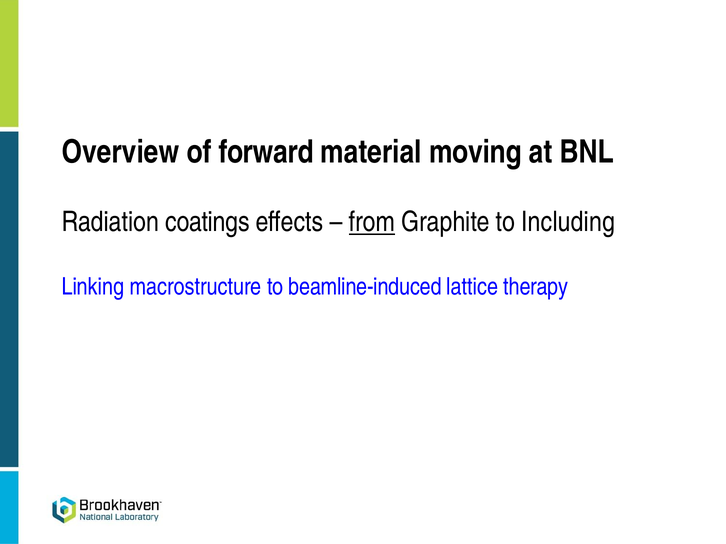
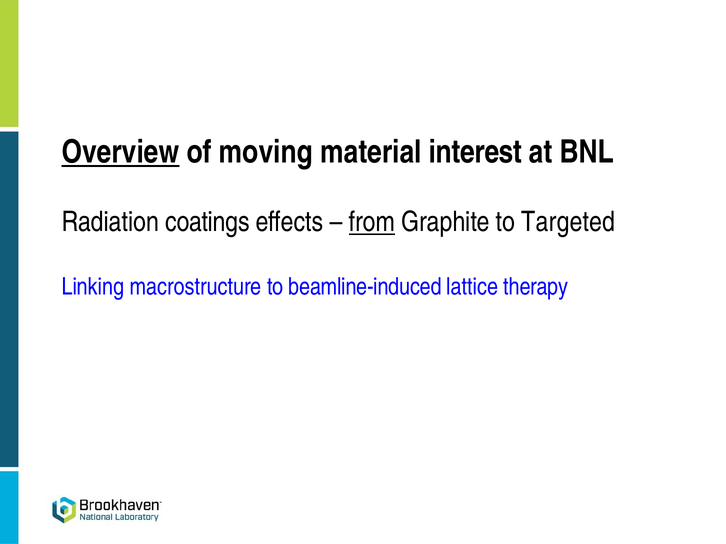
Overview underline: none -> present (120, 152)
forward: forward -> moving (266, 152)
moving: moving -> interest (476, 152)
Including: Including -> Targeted (568, 222)
